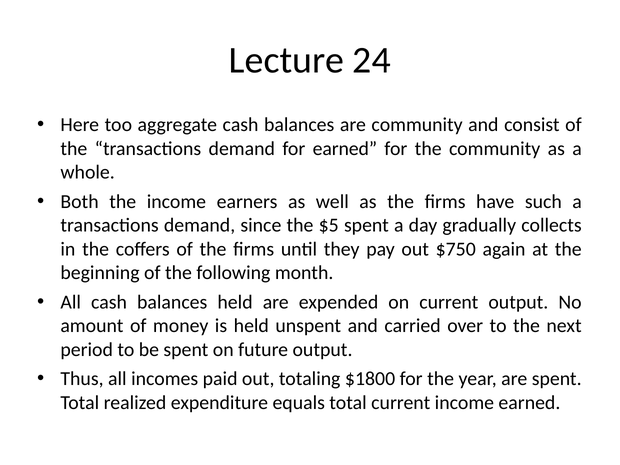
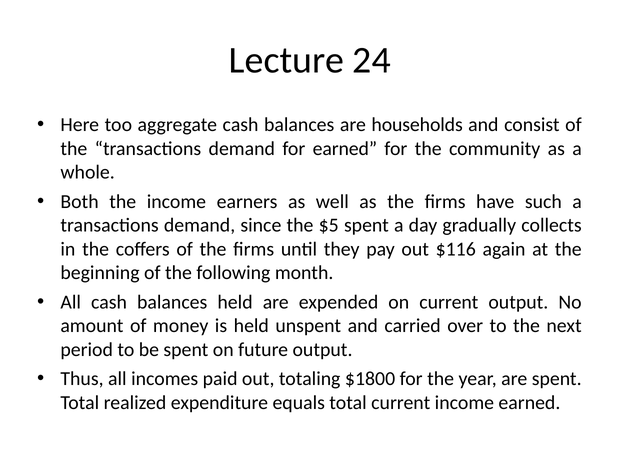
are community: community -> households (417, 125)
$750: $750 -> $116 (456, 249)
